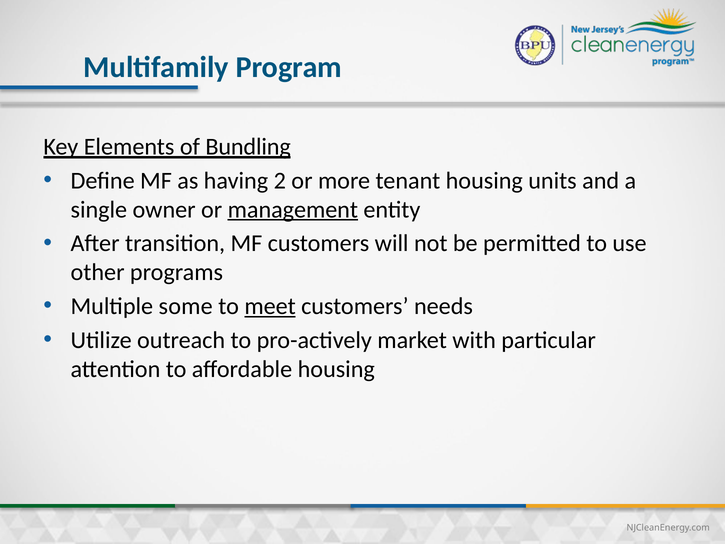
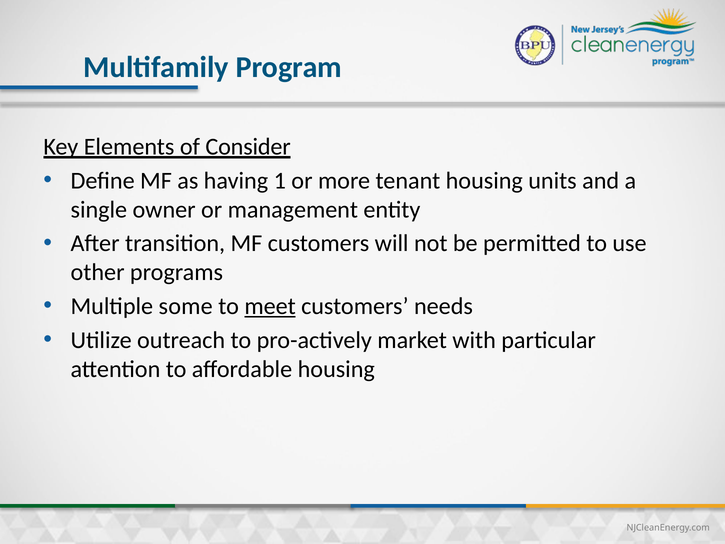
Bundling: Bundling -> Consider (248, 147)
2: 2 -> 1 (280, 180)
management underline: present -> none (293, 209)
